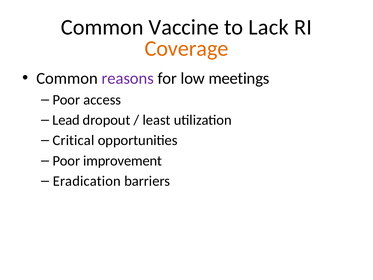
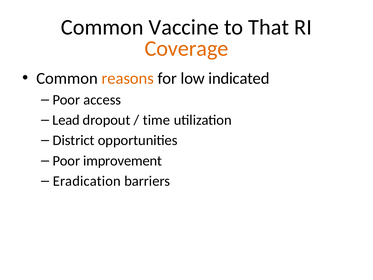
Lack: Lack -> That (269, 27)
reasons colour: purple -> orange (128, 78)
meetings: meetings -> indicated (239, 78)
least: least -> time (156, 120)
Critical: Critical -> District (74, 140)
